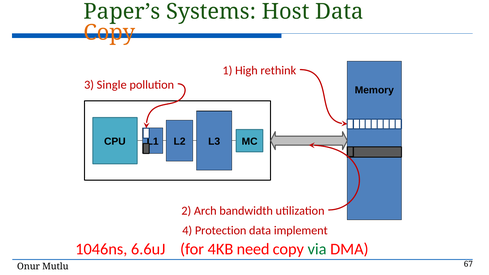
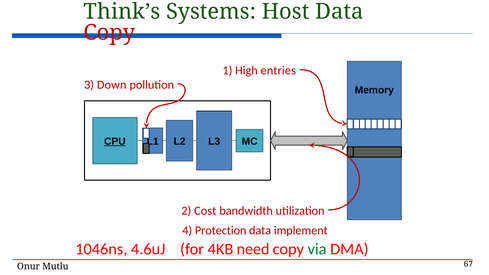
Paper’s: Paper’s -> Think’s (122, 12)
Copy colour: orange -> red (109, 33)
rethink: rethink -> entries (278, 70)
Single: Single -> Down (112, 85)
CPU underline: none -> present (115, 141)
Arch: Arch -> Cost (205, 211)
6.6uJ: 6.6uJ -> 4.6uJ (148, 249)
